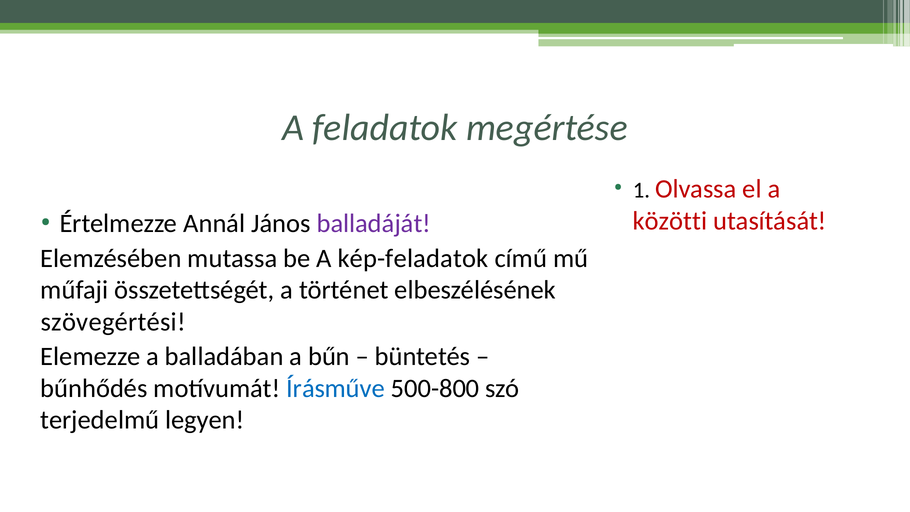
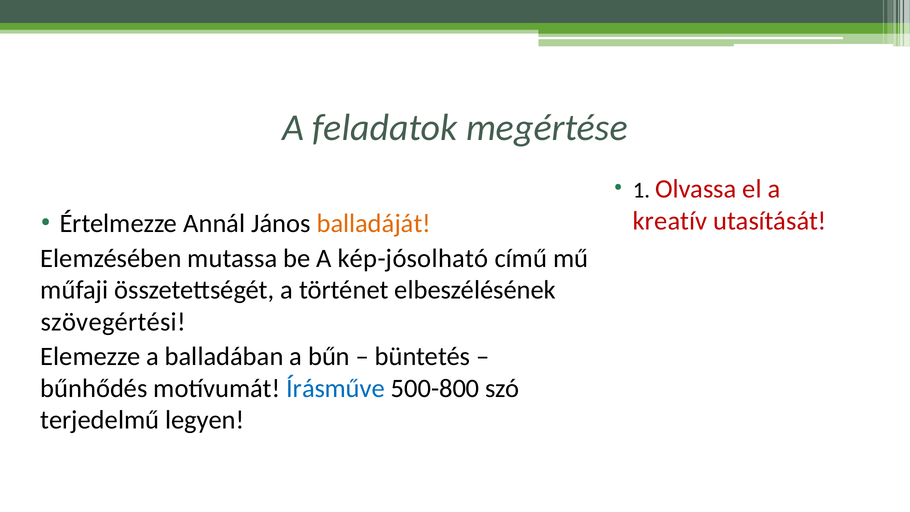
közötti: közötti -> kreatív (670, 221)
balladáját colour: purple -> orange (374, 224)
kép-feladatok: kép-feladatok -> kép-jósolható (413, 258)
